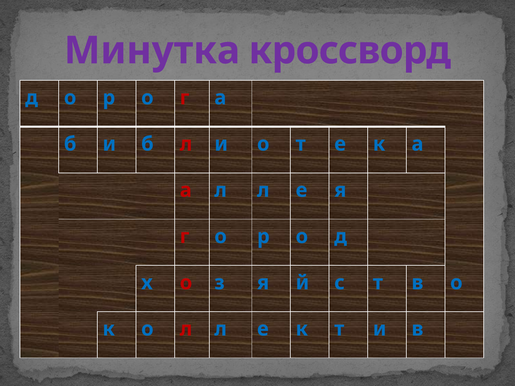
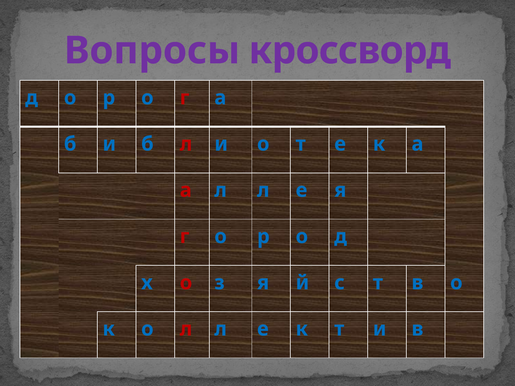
Минутка: Минутка -> Вопросы (152, 51)
